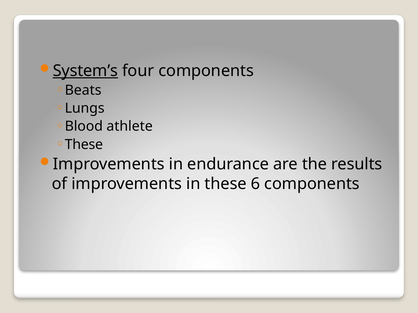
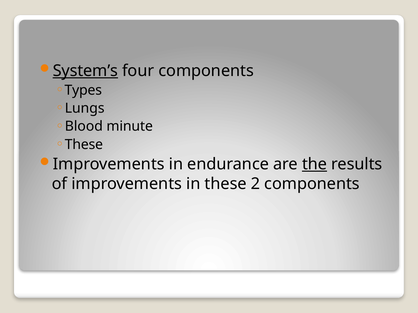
Beats: Beats -> Types (83, 90)
athlete: athlete -> minute (130, 127)
the underline: none -> present (315, 164)
6: 6 -> 2 (255, 184)
